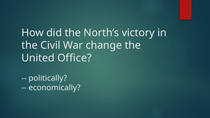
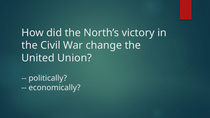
Office: Office -> Union (75, 58)
